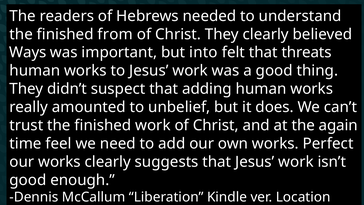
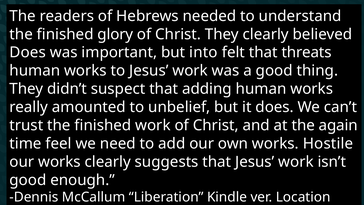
from: from -> glory (115, 34)
Ways: Ways -> Does (28, 52)
Perfect: Perfect -> Hostile (328, 143)
